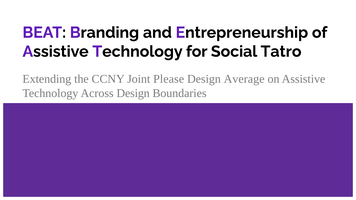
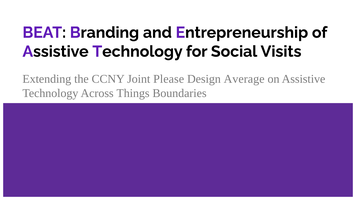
Tatro: Tatro -> Visits (281, 52)
Across Design: Design -> Things (133, 93)
